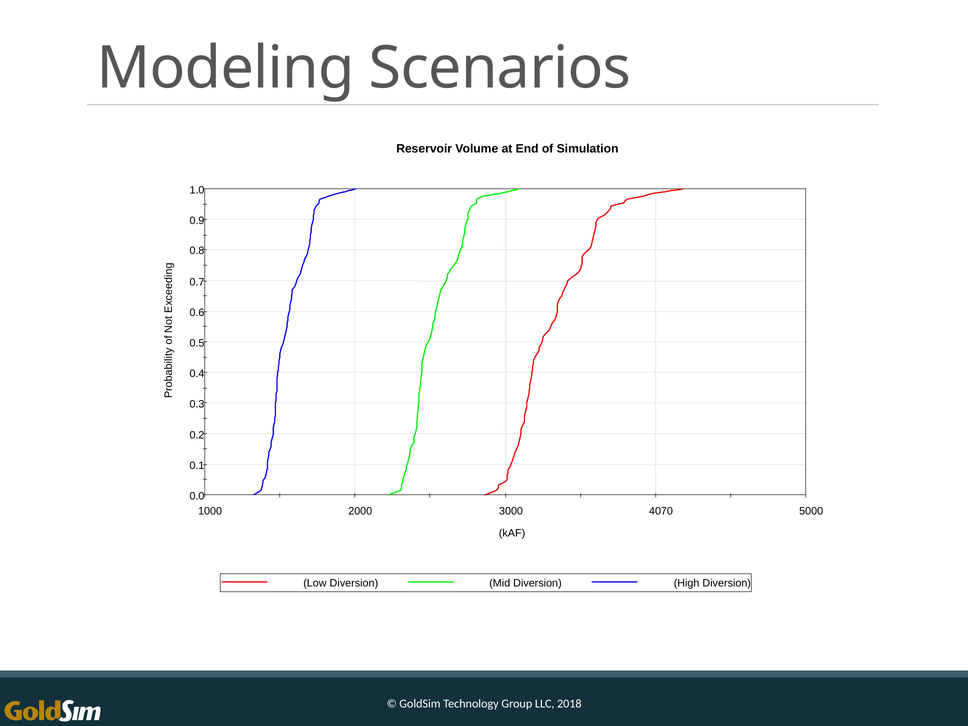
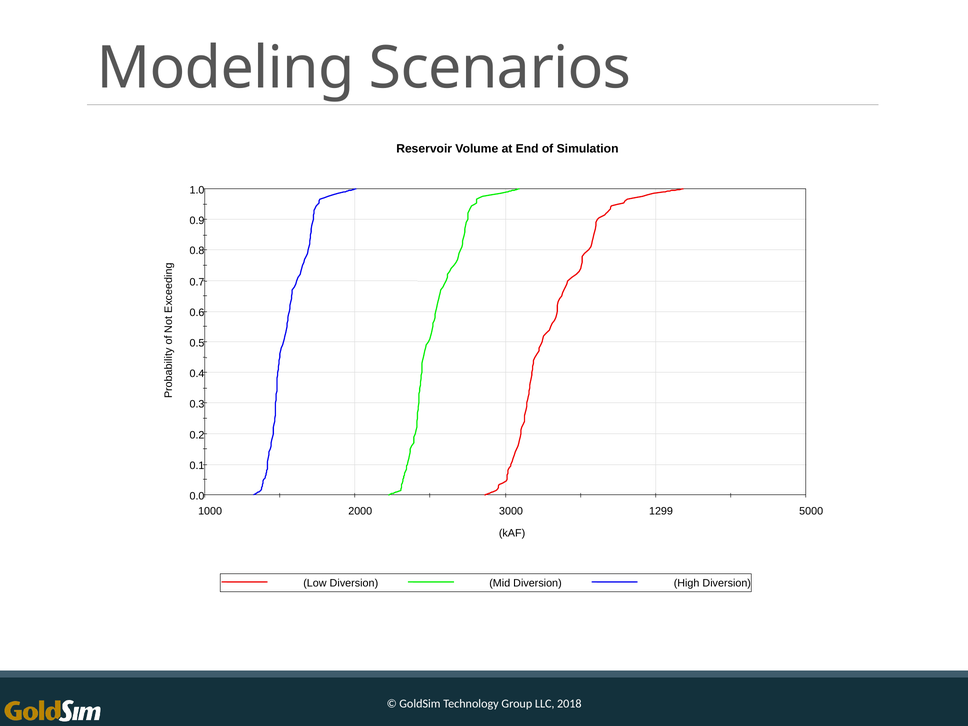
4070: 4070 -> 1299 (661, 511)
